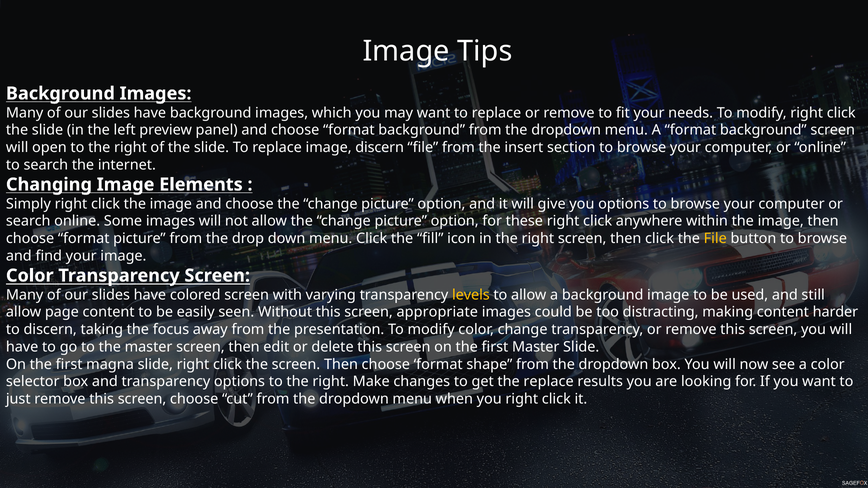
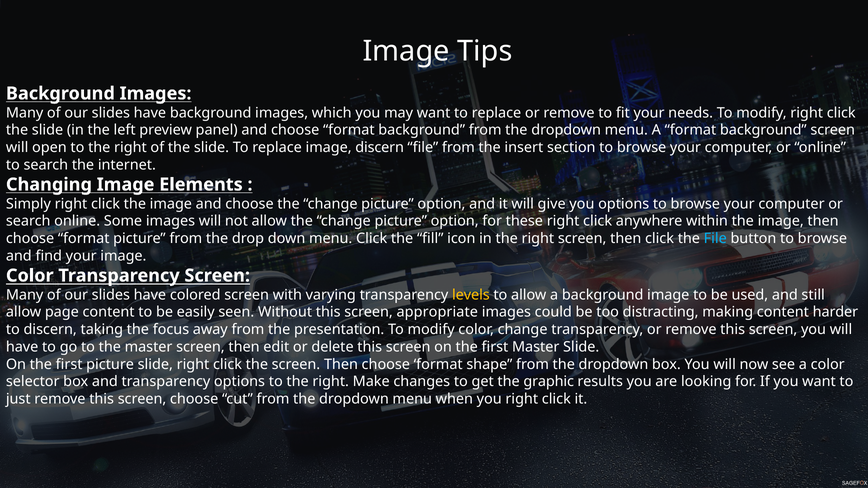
File colour: yellow -> light blue (715, 239)
first magna: magna -> picture (110, 364)
the replace: replace -> graphic (549, 382)
